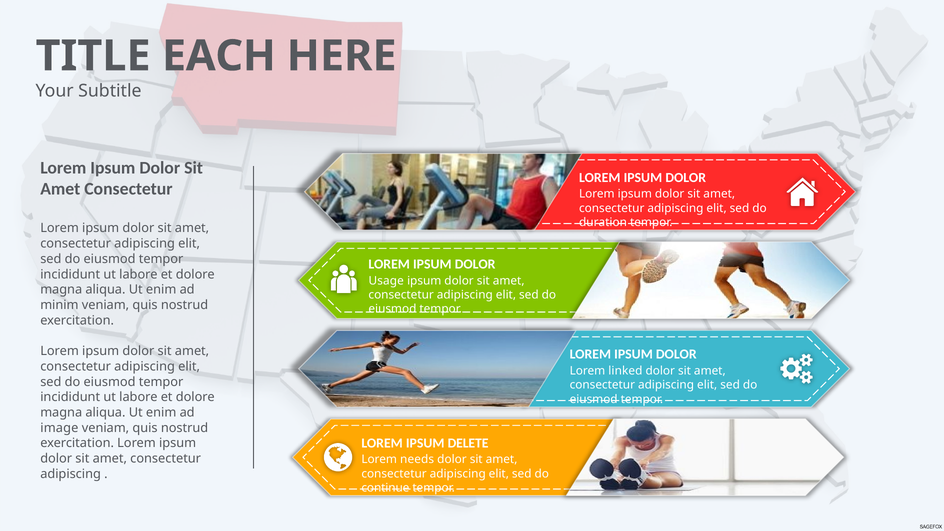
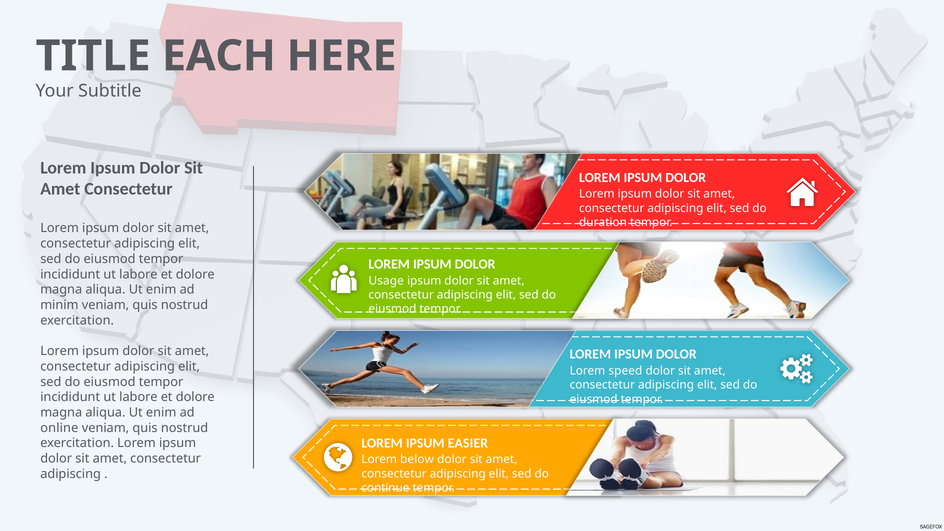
linked: linked -> speed (625, 371)
image: image -> online (59, 428)
DELETE: DELETE -> EASIER (468, 443)
needs: needs -> below (417, 460)
